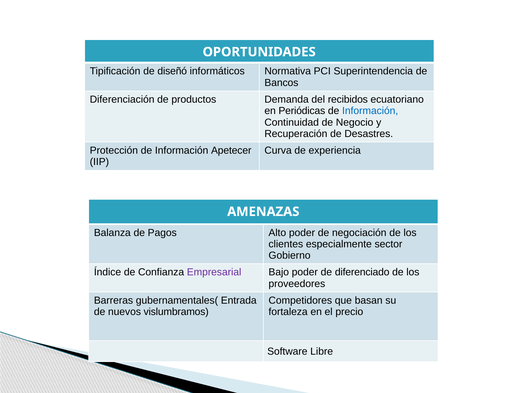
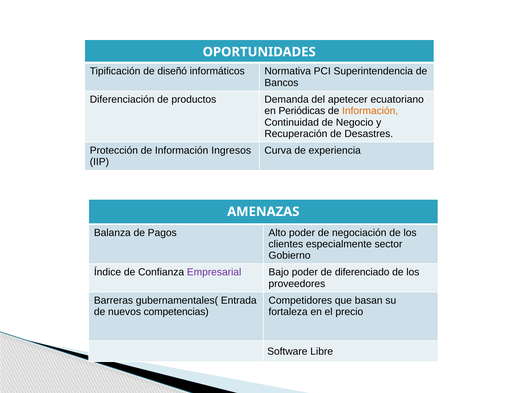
recibidos: recibidos -> apetecer (348, 99)
Información colour: blue -> orange (370, 111)
Apetecer: Apetecer -> Ingresos (231, 151)
vislumbramos: vislumbramos -> competencias (176, 312)
